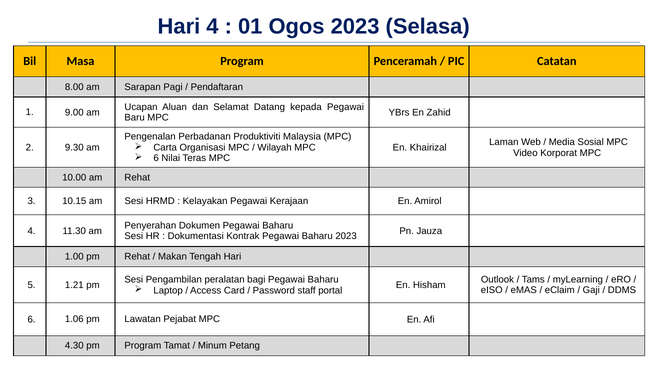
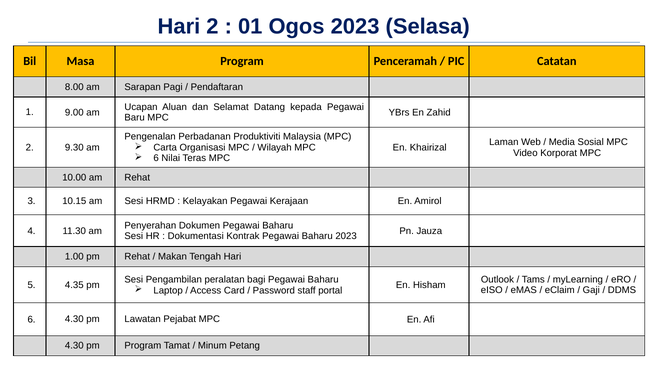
Hari 4: 4 -> 2 (212, 27)
1.21: 1.21 -> 4.35 (74, 285)
6 1.06: 1.06 -> 4.30 (74, 319)
